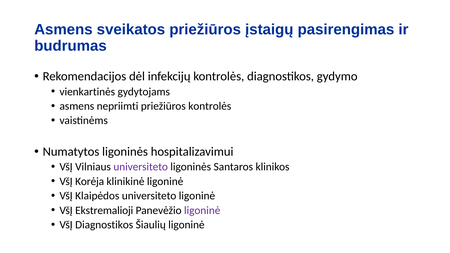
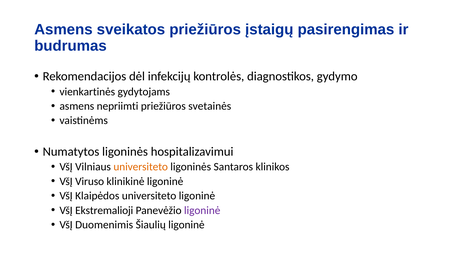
priežiūros kontrolės: kontrolės -> svetainės (210, 106)
universiteto colour: purple -> orange (141, 167)
Korėja: Korėja -> Viruso (90, 181)
VšĮ Diagnostikos: Diagnostikos -> Duomenimis (104, 225)
